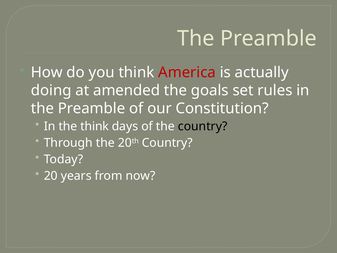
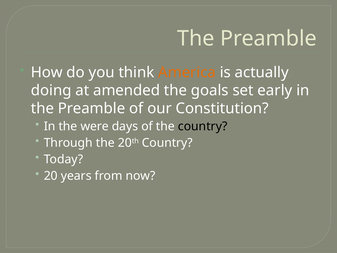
America colour: red -> orange (187, 72)
rules: rules -> early (275, 90)
the think: think -> were (95, 126)
